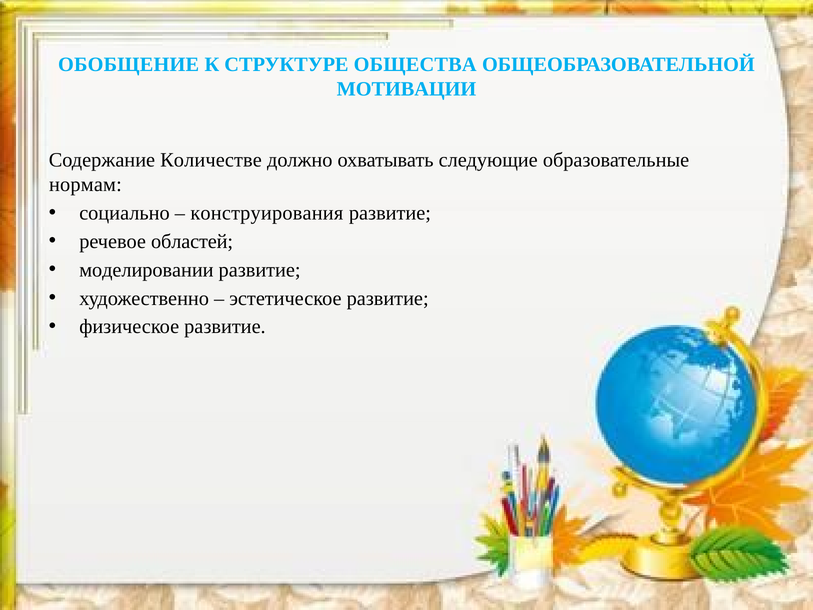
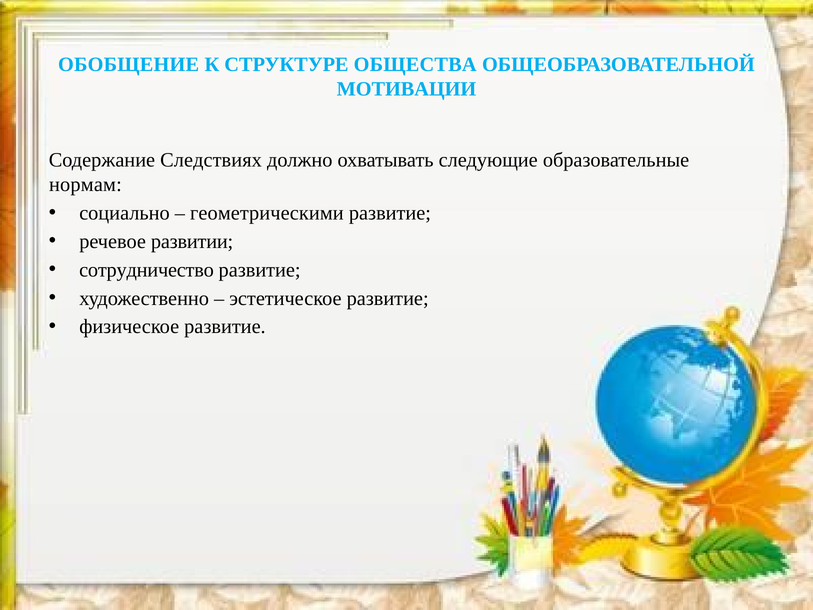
Количестве: Количестве -> Следствиях (211, 160)
конструирования: конструирования -> геометрическими (267, 213)
областей: областей -> развитии (192, 241)
моделировании: моделировании -> сотрудничество (147, 270)
